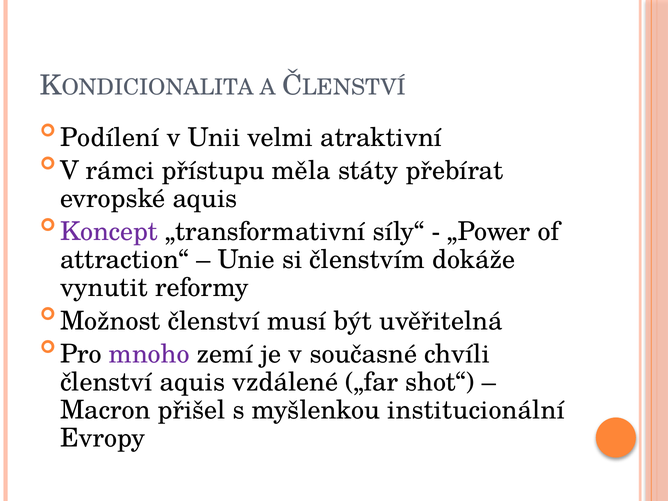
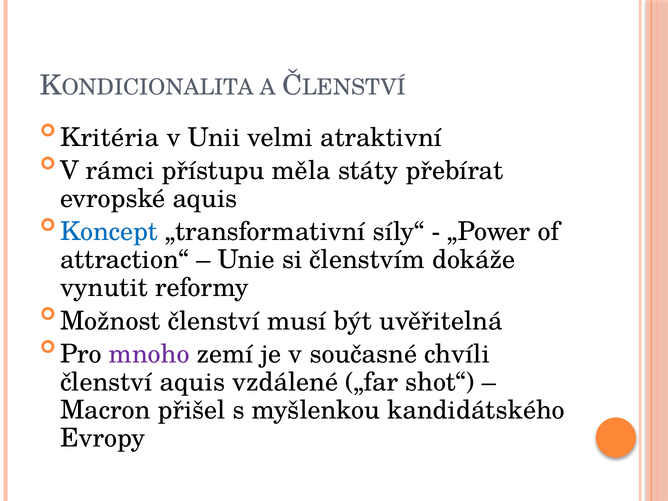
Podílení: Podílení -> Kritéria (110, 138)
Koncept colour: purple -> blue (109, 232)
institucionální: institucionální -> kandidátského (476, 410)
